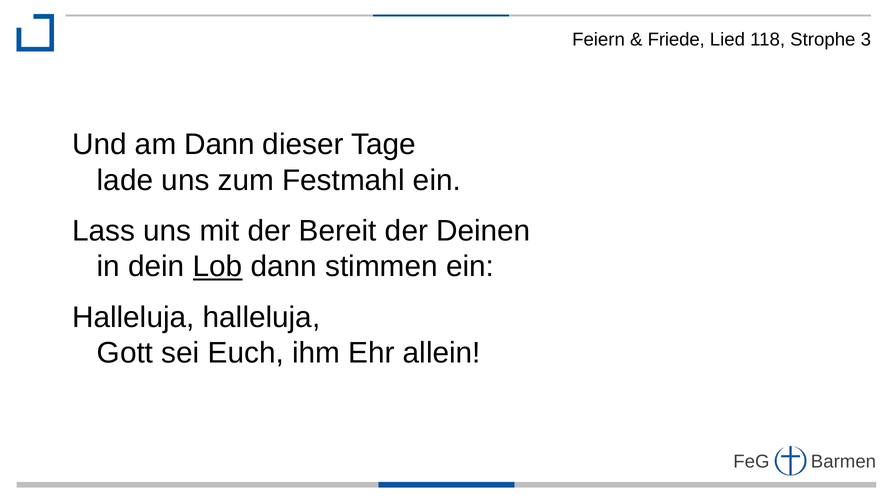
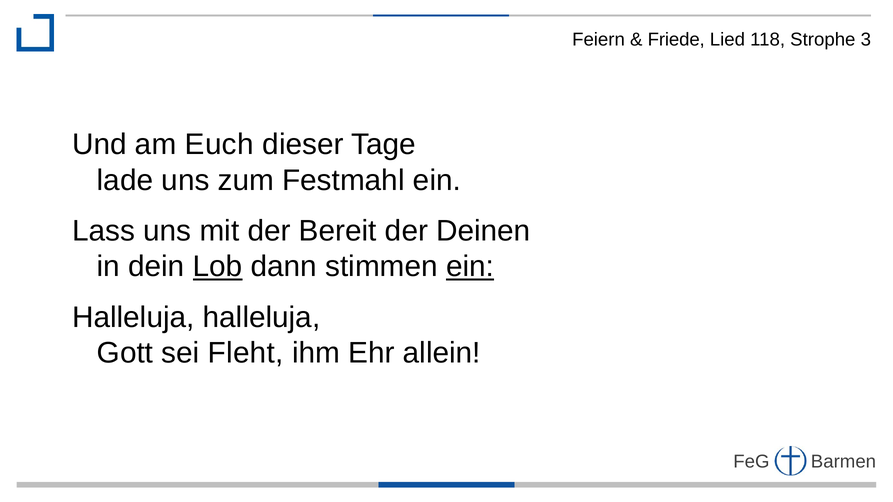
am Dann: Dann -> Euch (219, 145)
ein underline: none -> present (470, 267)
Euch: Euch -> Fleht (246, 353)
